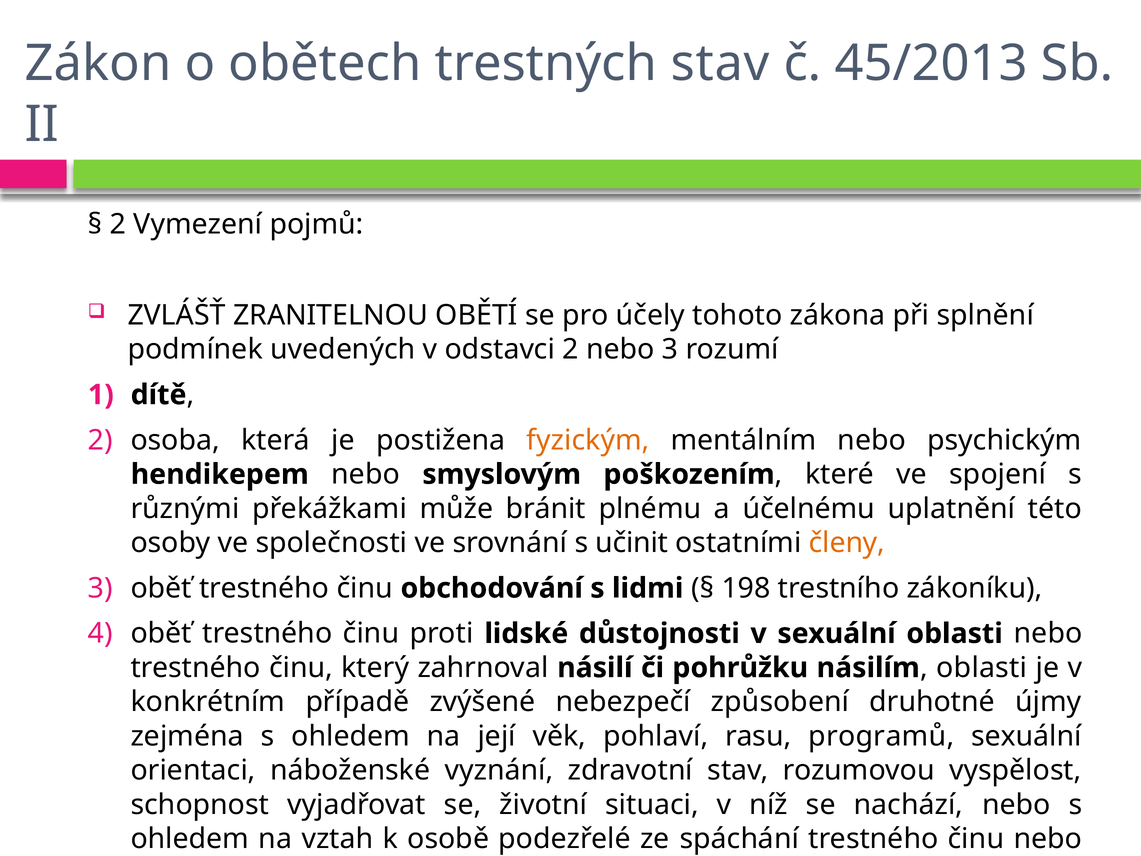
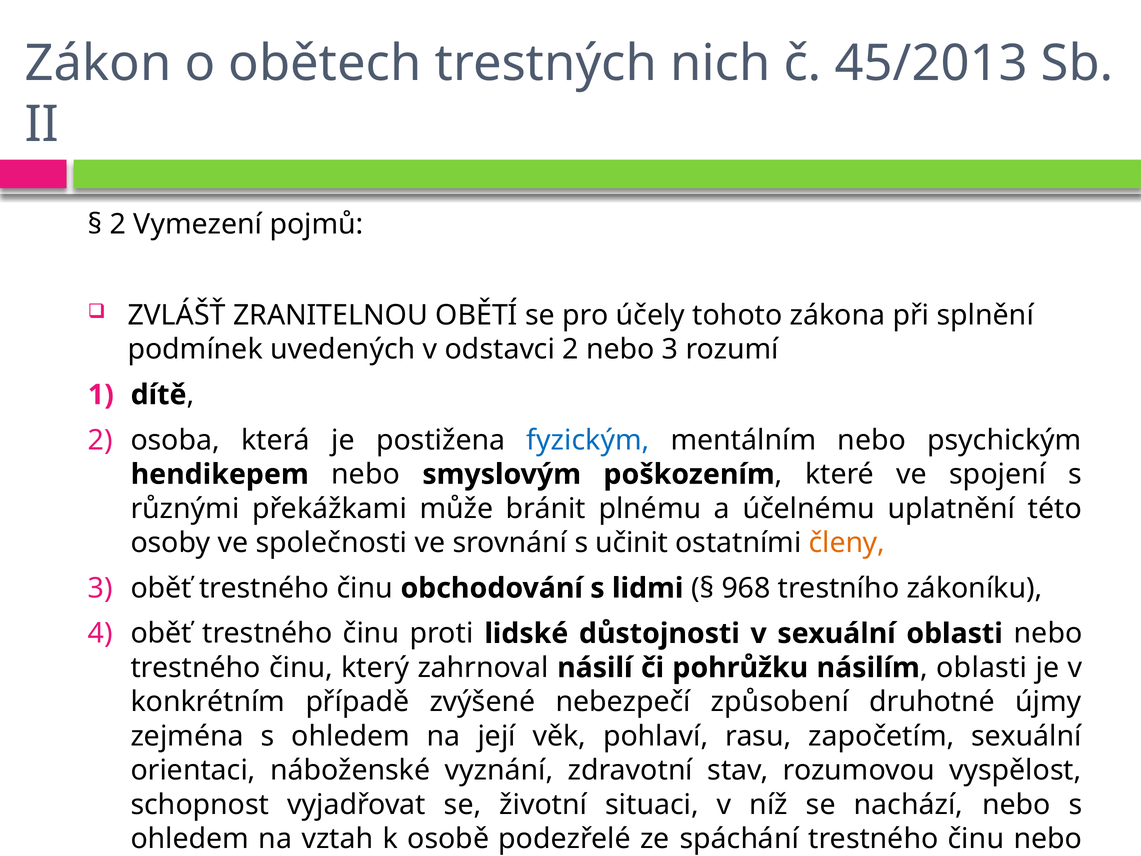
trestných stav: stav -> nich (720, 63)
fyzickým colour: orange -> blue (588, 440)
198: 198 -> 968 (746, 588)
programů: programů -> započetím (881, 736)
